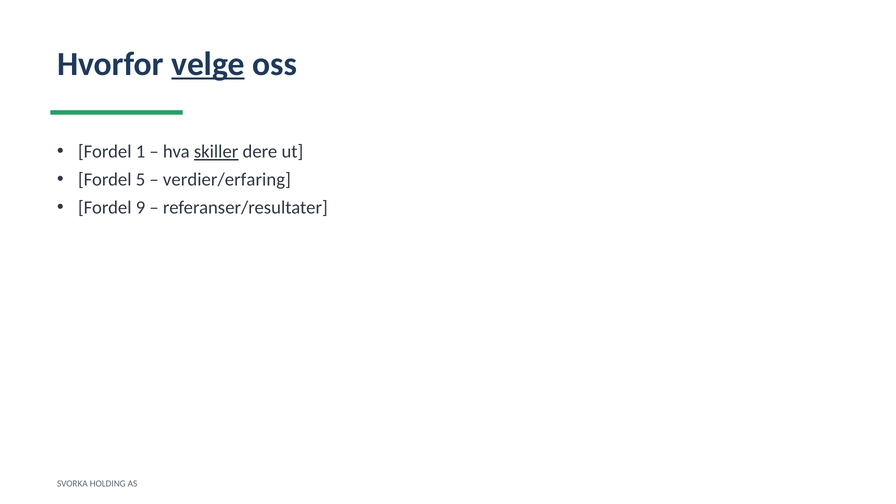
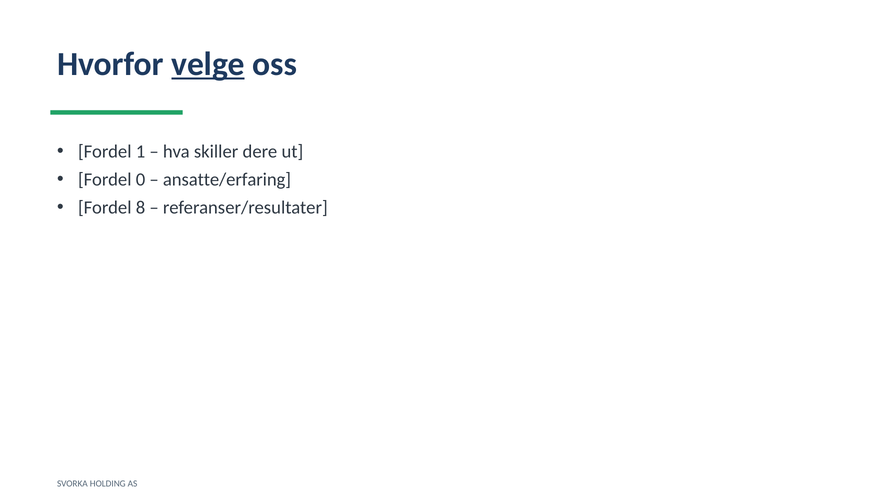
skiller underline: present -> none (216, 152)
5: 5 -> 0 (141, 180)
verdier/erfaring: verdier/erfaring -> ansatte/erfaring (227, 180)
9: 9 -> 8 (141, 208)
